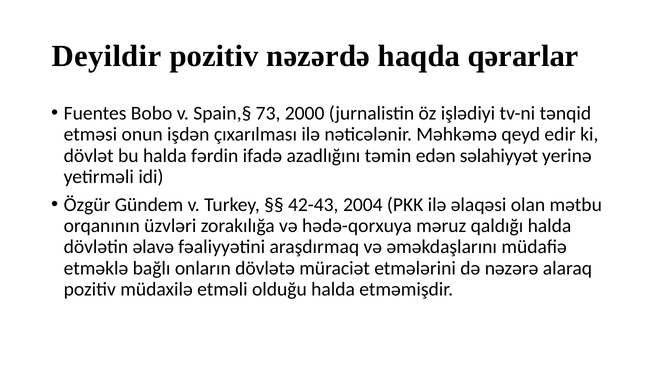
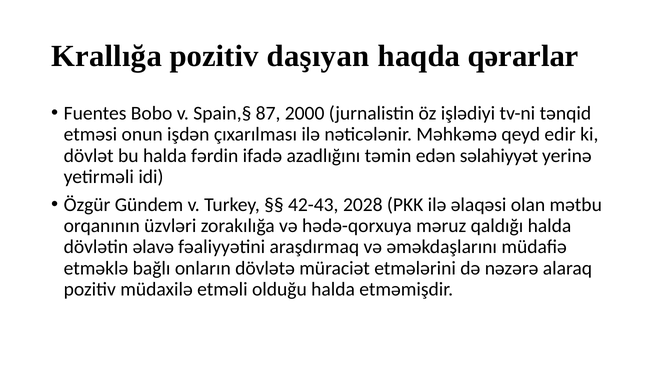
Deyildir: Deyildir -> Krallığa (107, 56)
nəzərdə: nəzərdə -> daşıyan (318, 56)
73: 73 -> 87 (268, 113)
2004: 2004 -> 2028 (363, 205)
